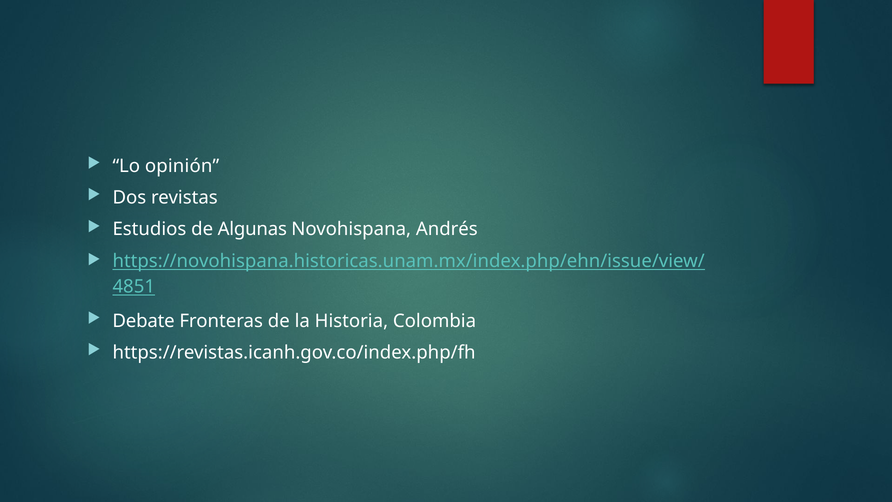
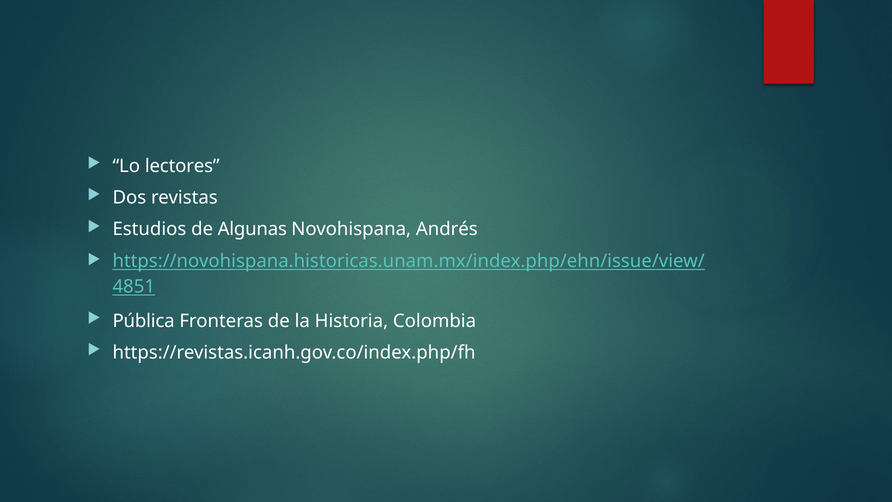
opinión: opinión -> lectores (182, 166)
Debate: Debate -> Pública (144, 321)
